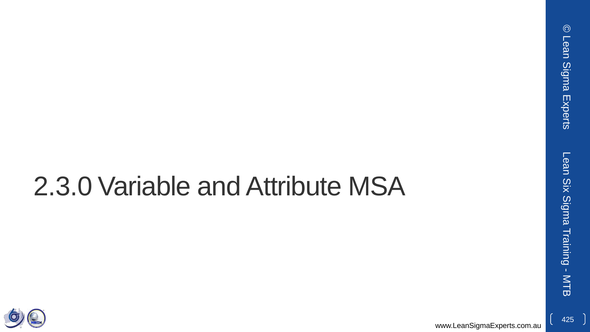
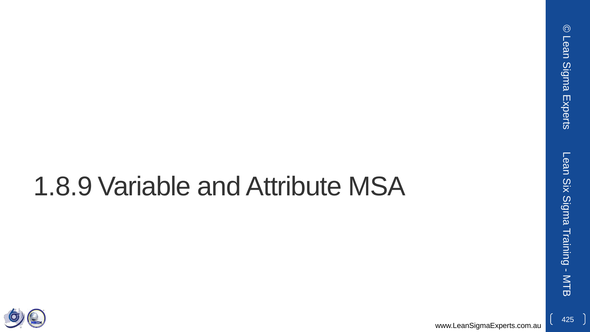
2.3.0: 2.3.0 -> 1.8.9 (63, 186)
